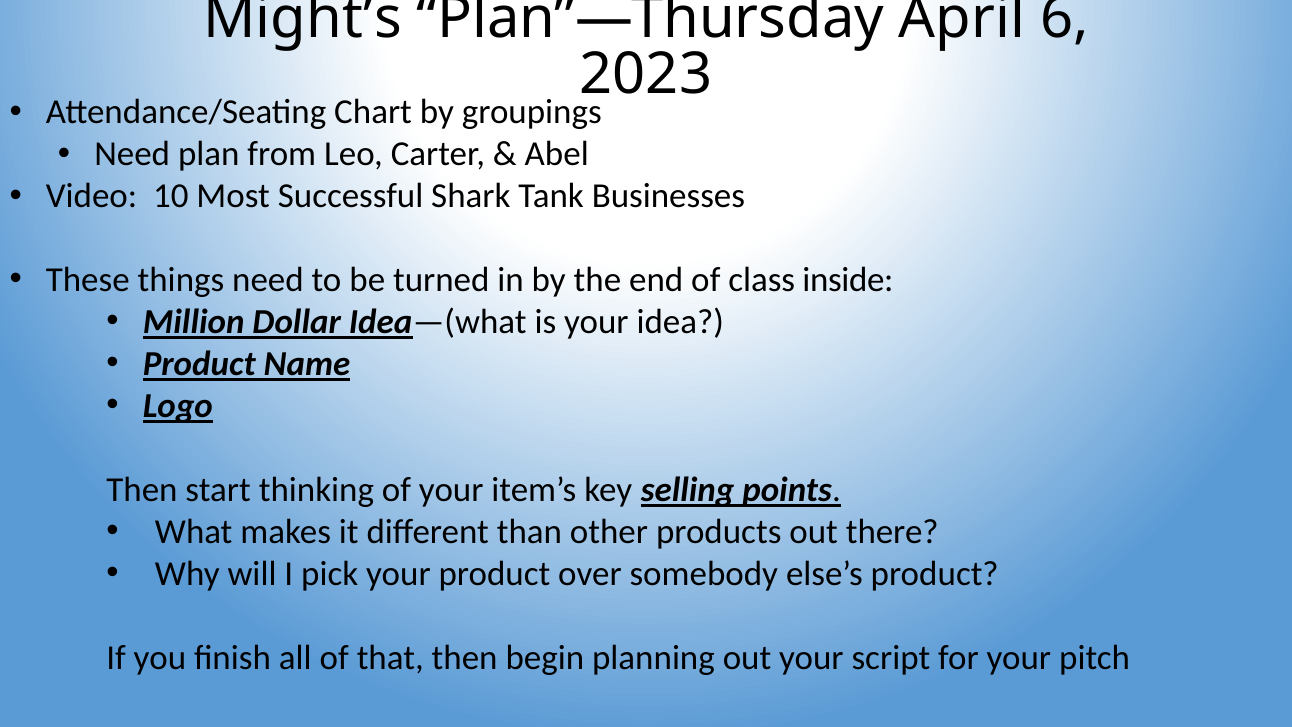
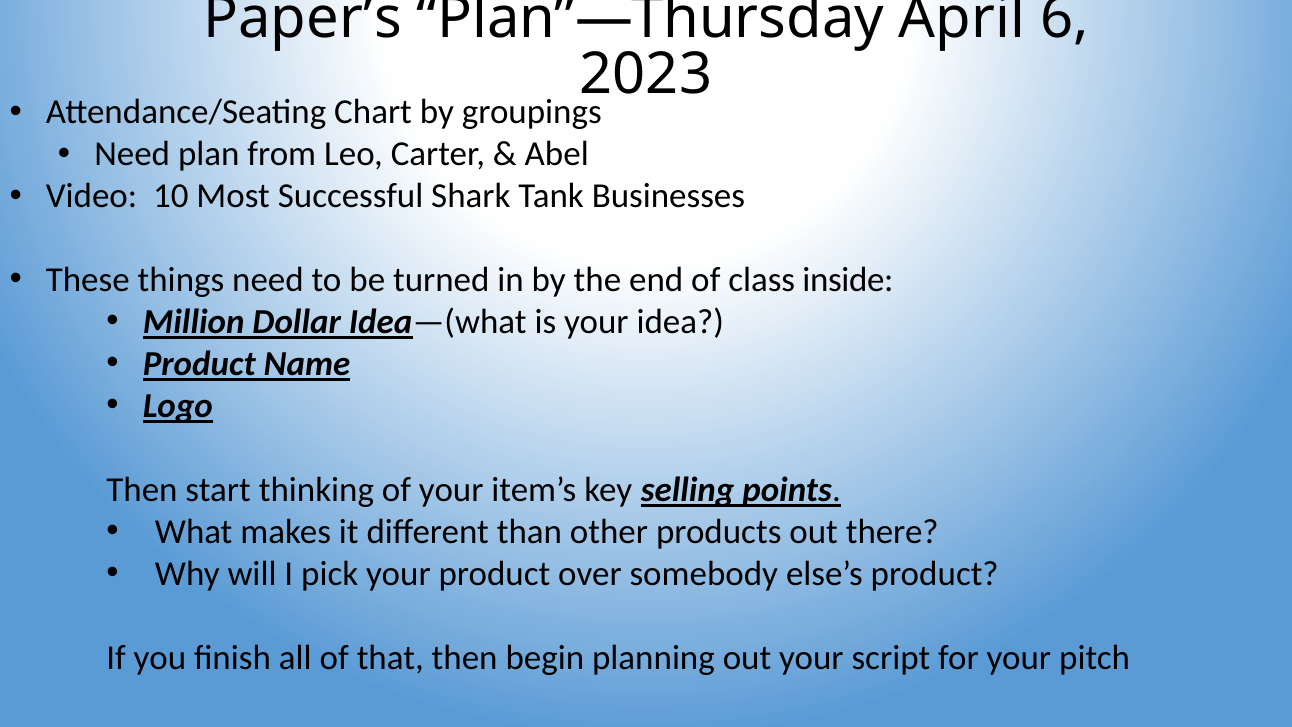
Might’s: Might’s -> Paper’s (302, 18)
